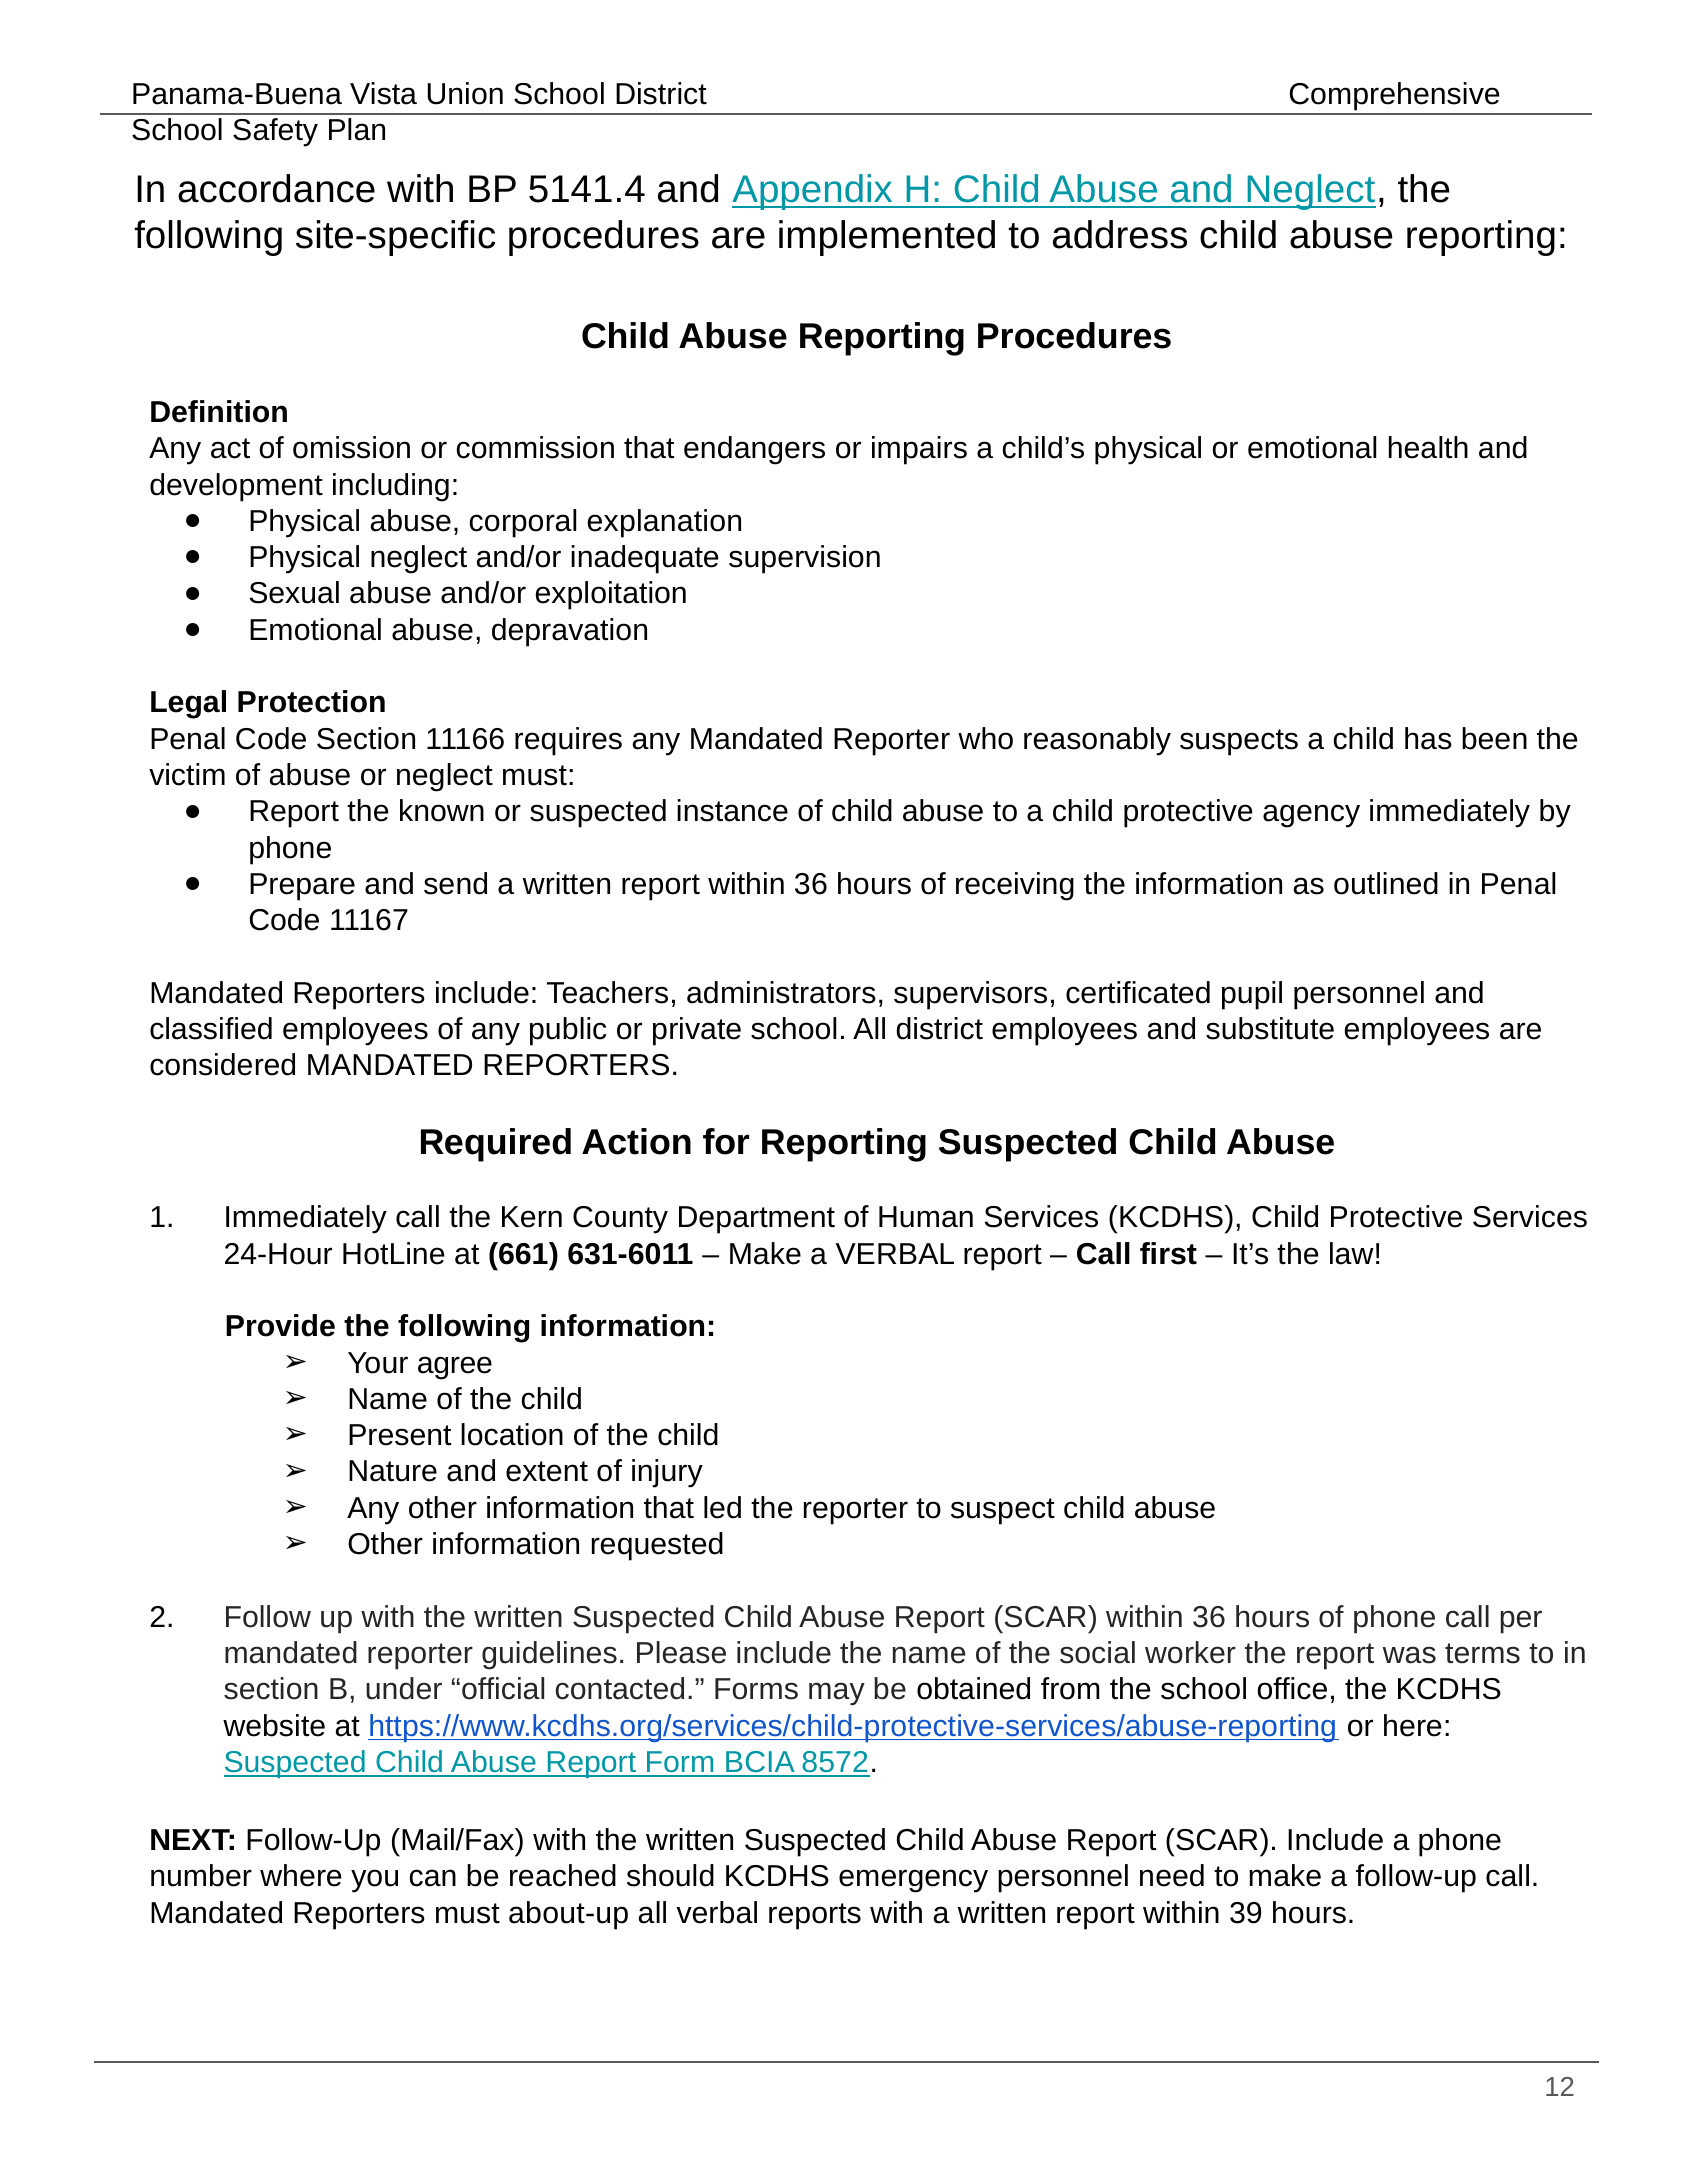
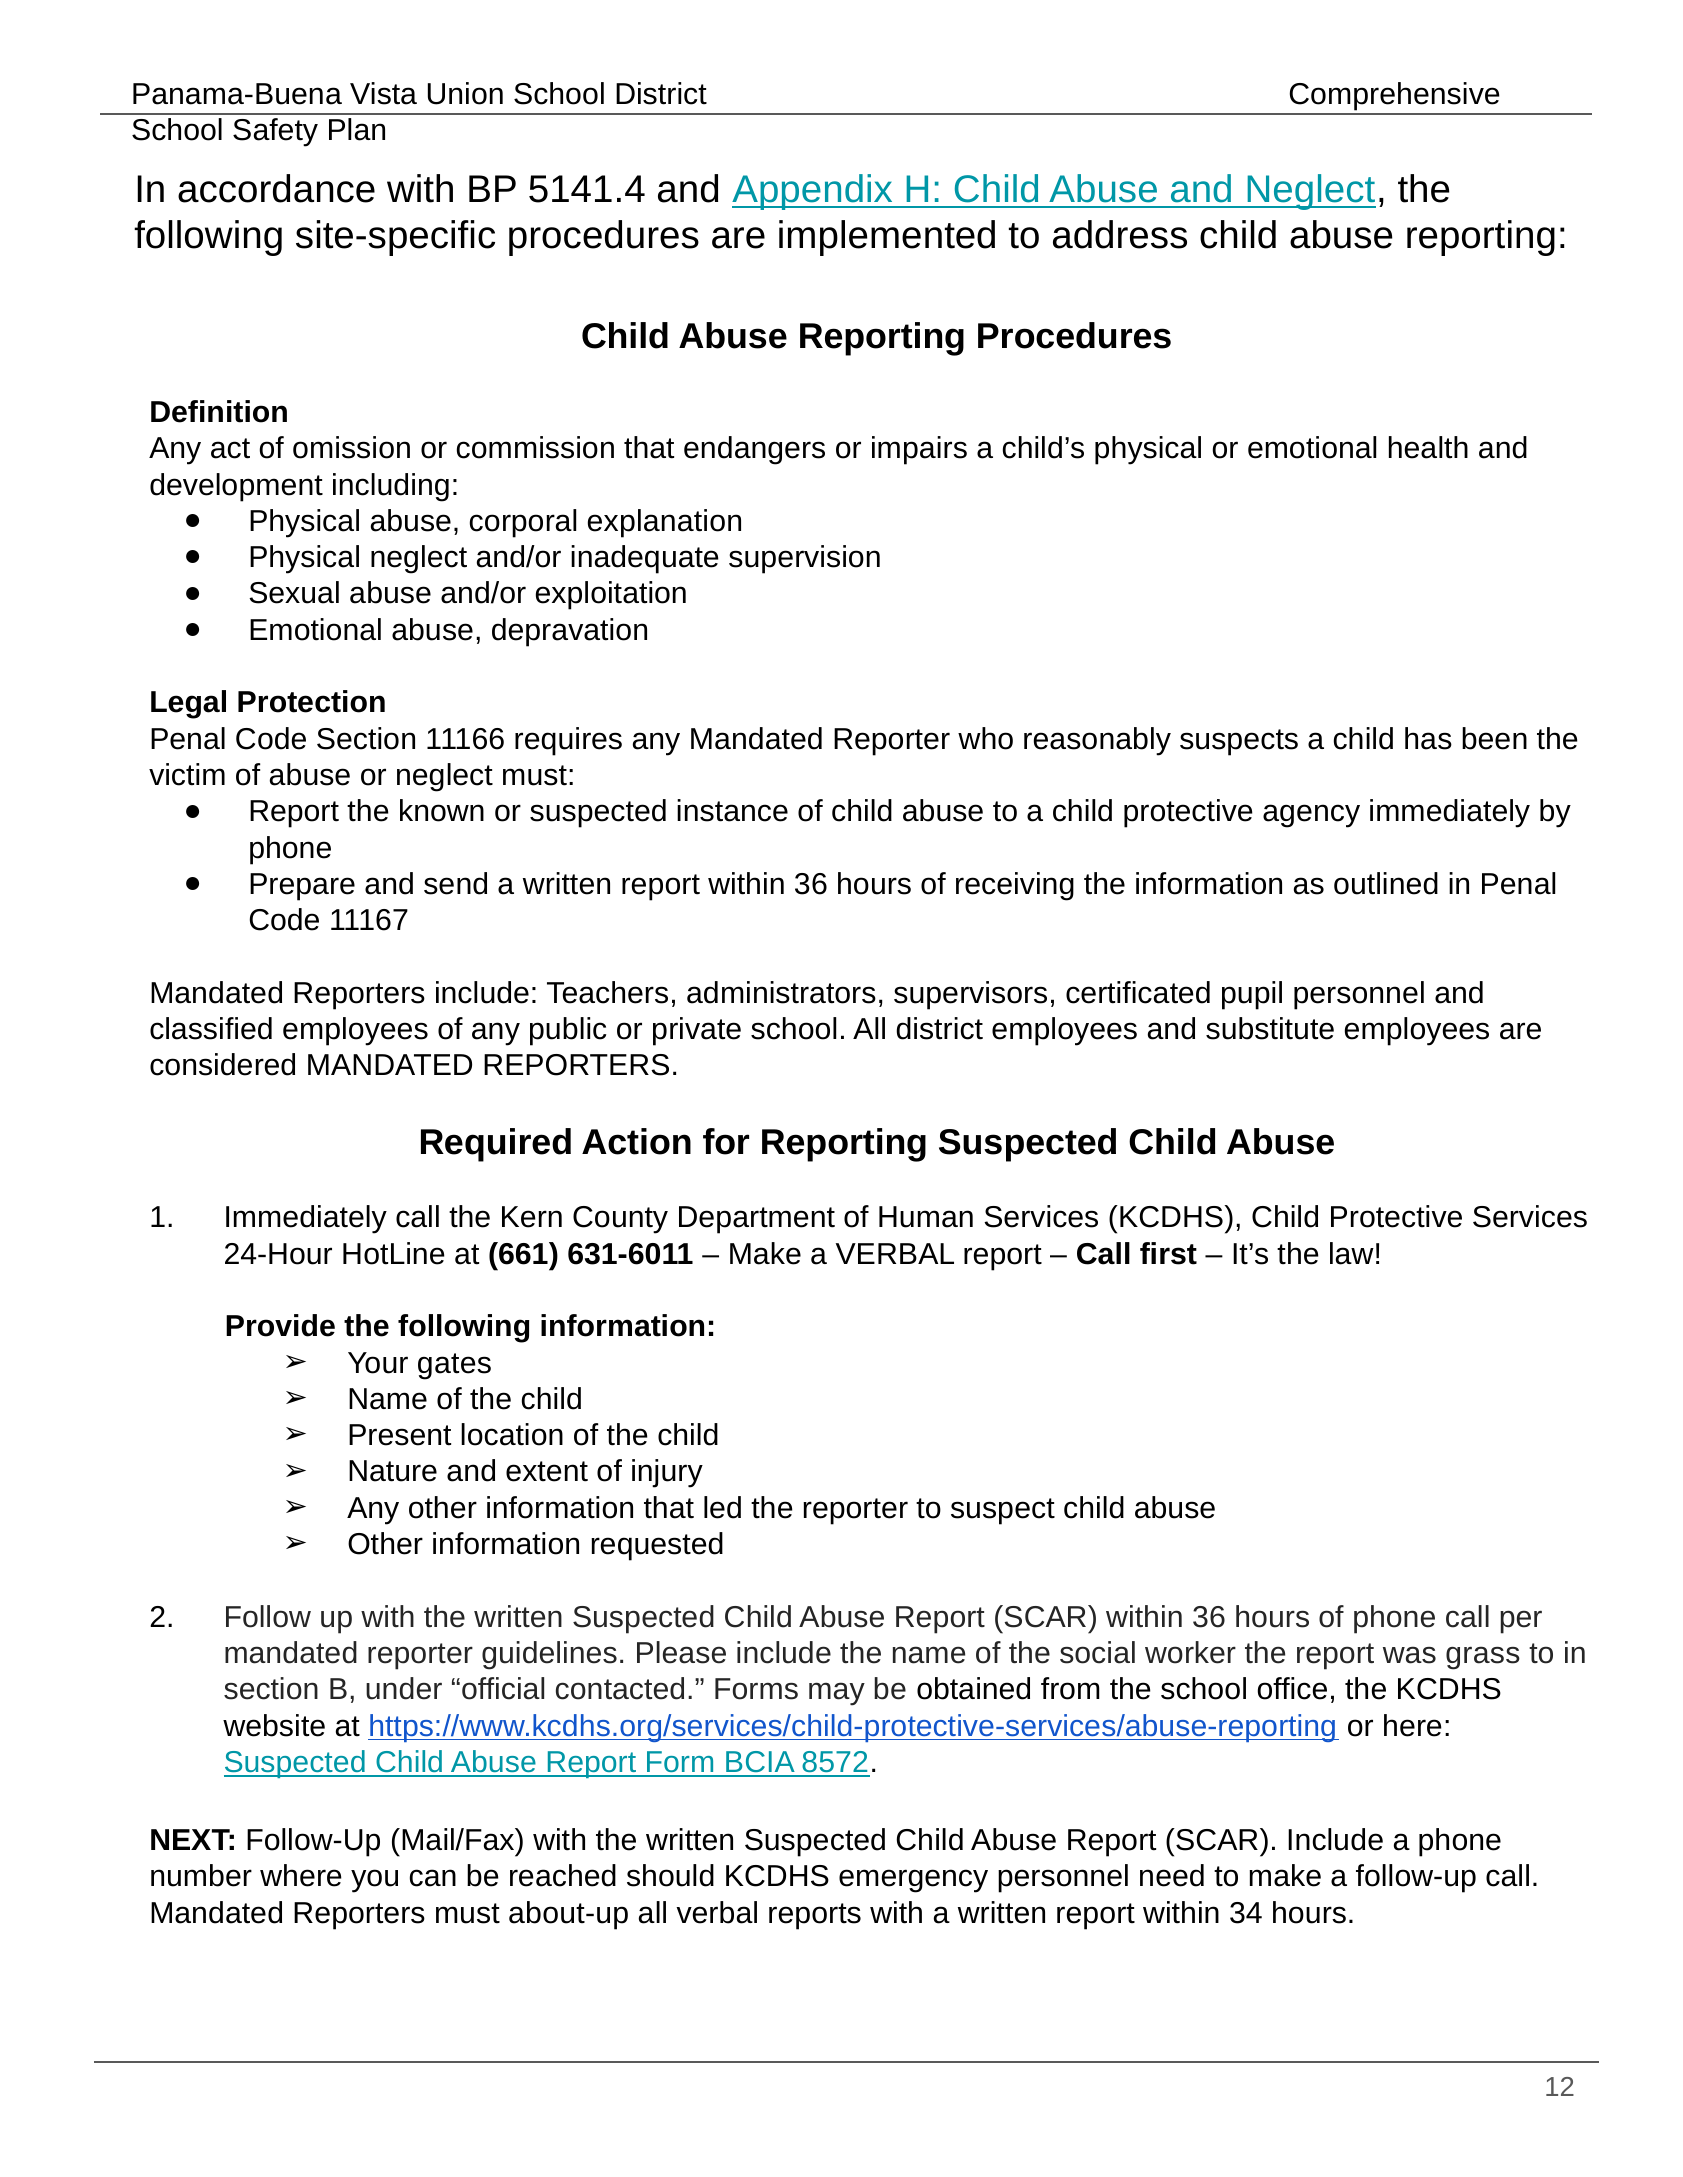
agree: agree -> gates (455, 1364)
terms: terms -> grass (1483, 1654)
39: 39 -> 34 (1246, 1914)
